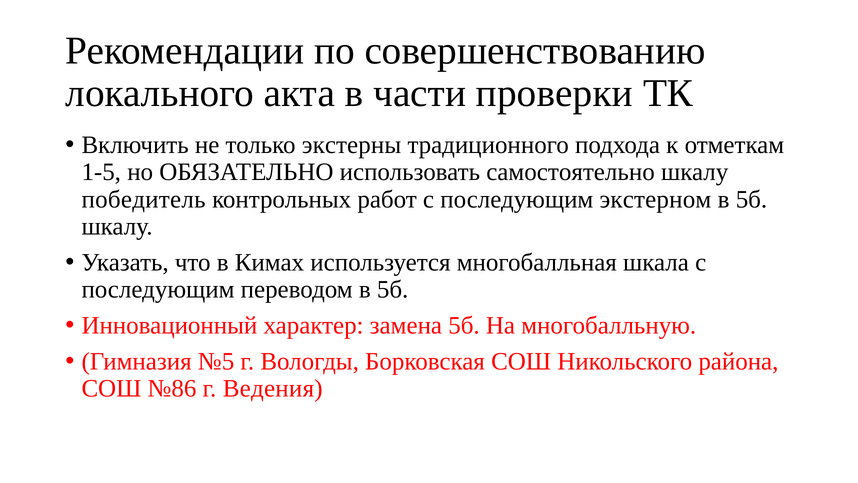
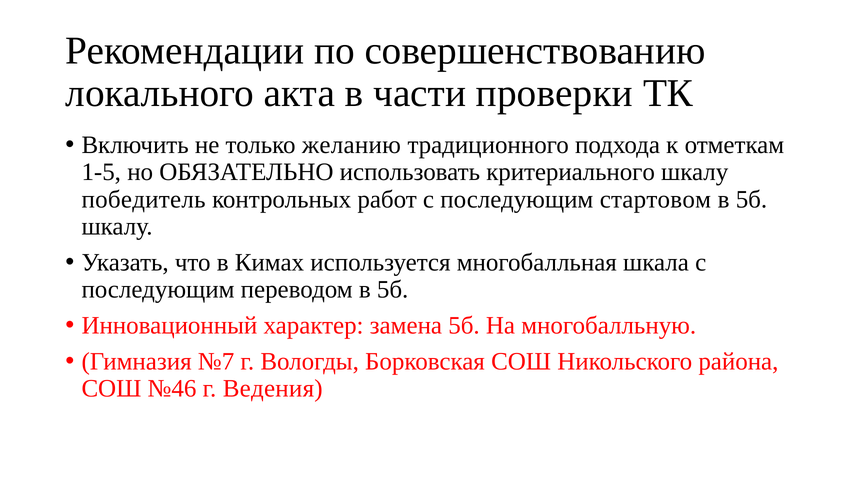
экстерны: экстерны -> желанию (351, 145)
самостоятельно: самостоятельно -> критериального (571, 172)
экстерном: экстерном -> стартовом (655, 199)
№5: №5 -> №7 (216, 361)
№86: №86 -> №46 (172, 388)
